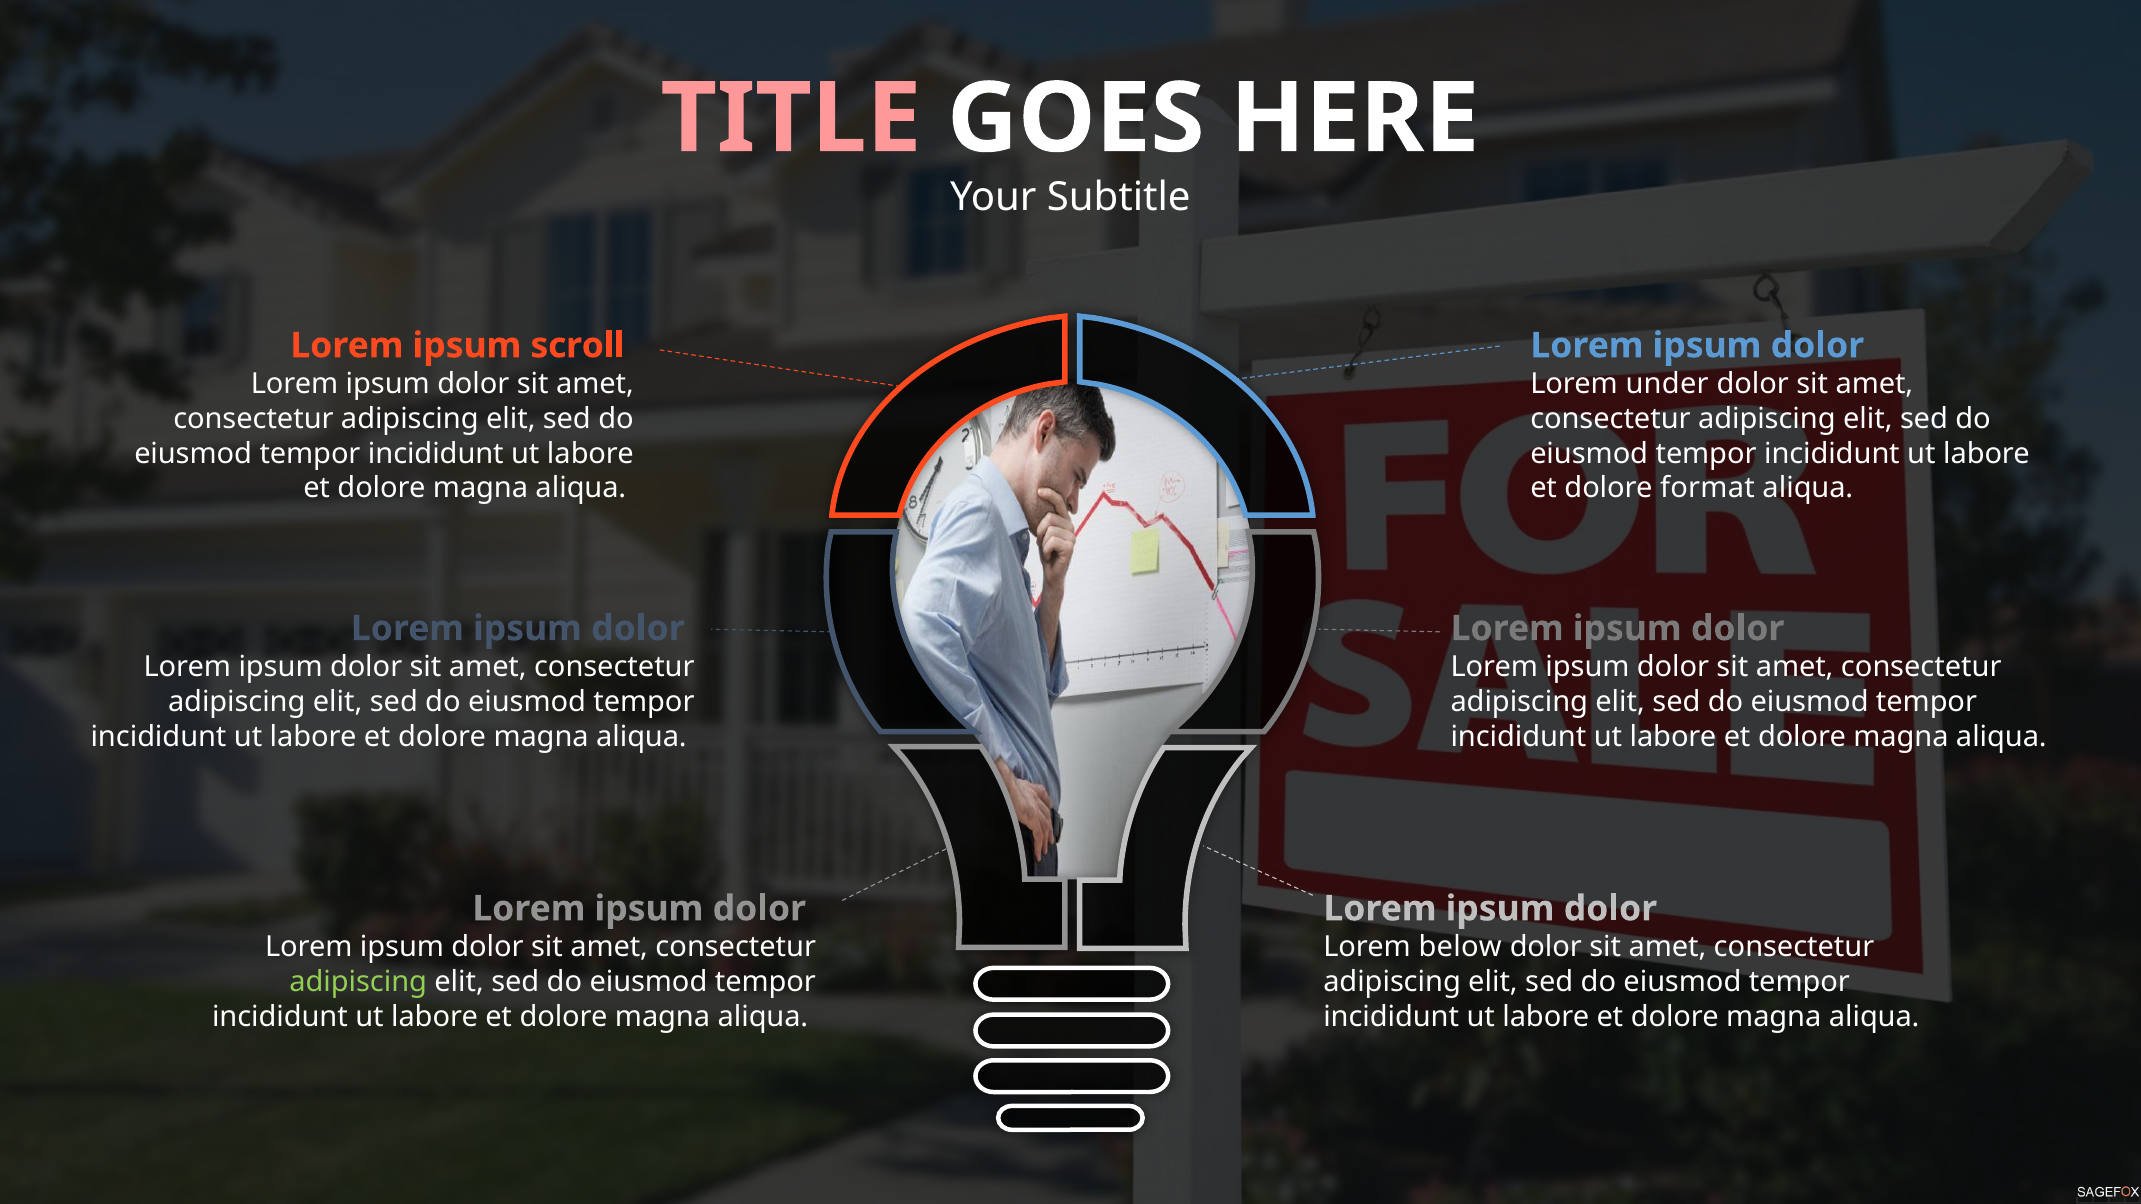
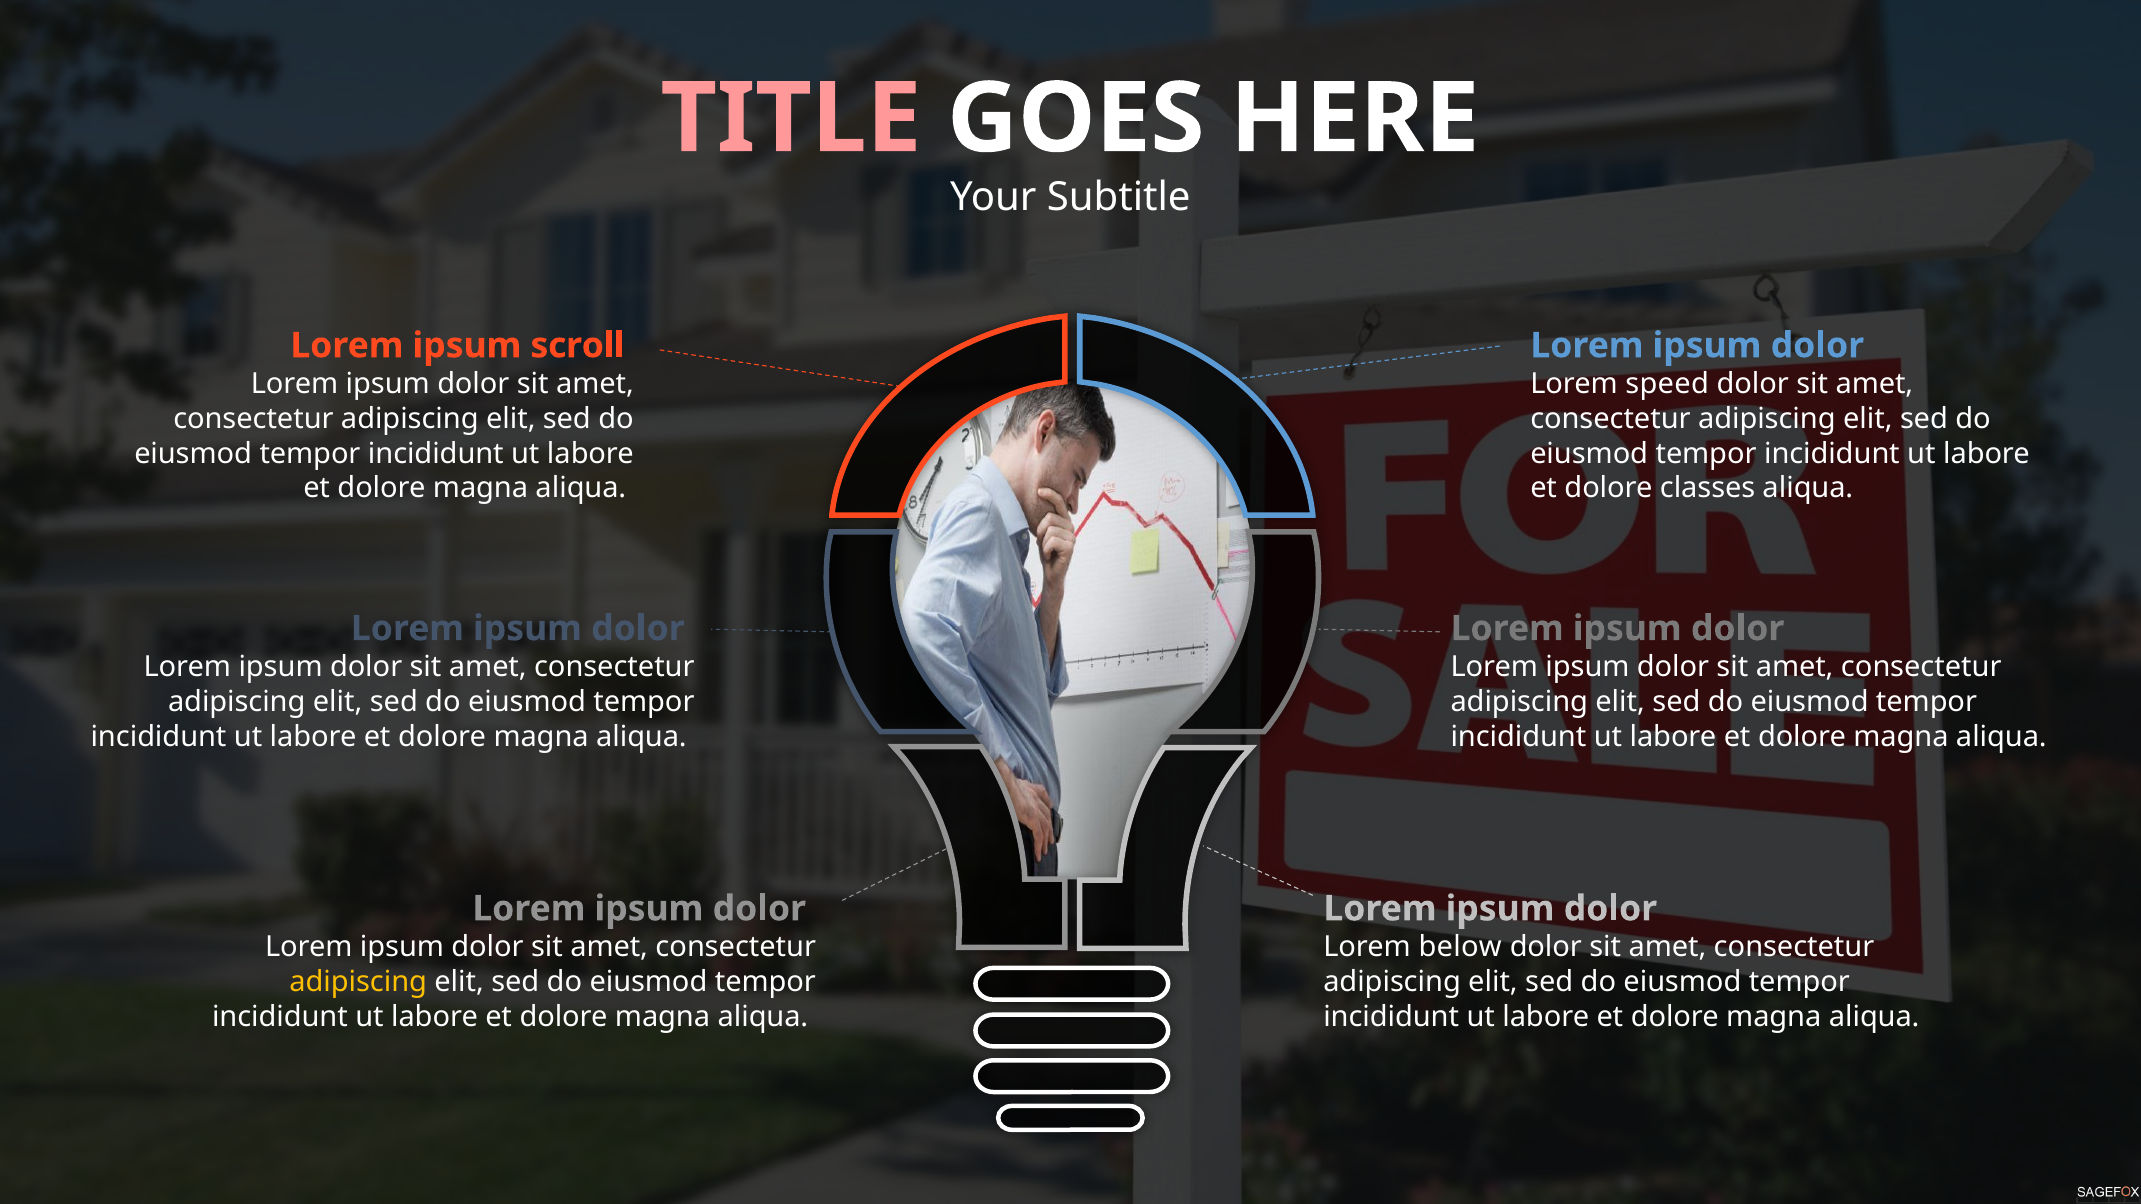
under: under -> speed (1667, 384)
format: format -> classes (1708, 488)
adipiscing colour: light green -> yellow (358, 982)
